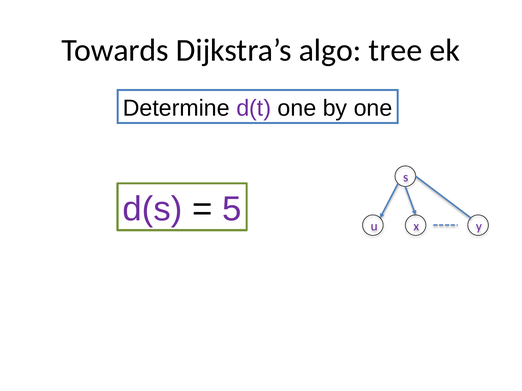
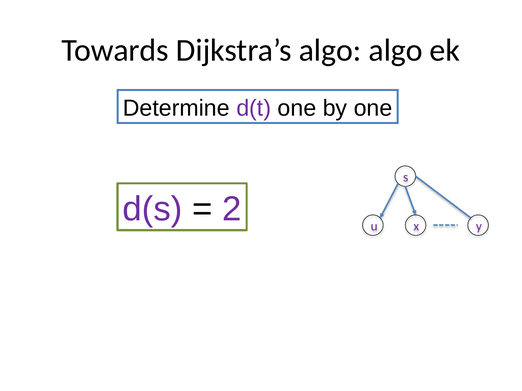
algo tree: tree -> algo (396, 51)
5: 5 -> 2 (232, 209)
